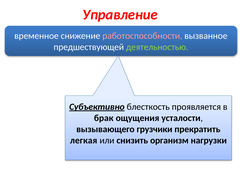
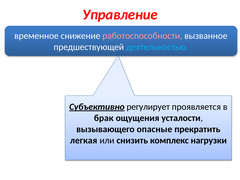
деятельностью colour: light green -> light blue (157, 47)
блесткость: блесткость -> регулирует (148, 107)
грузчики: грузчики -> опасные (154, 129)
организм: организм -> комплекс (169, 140)
